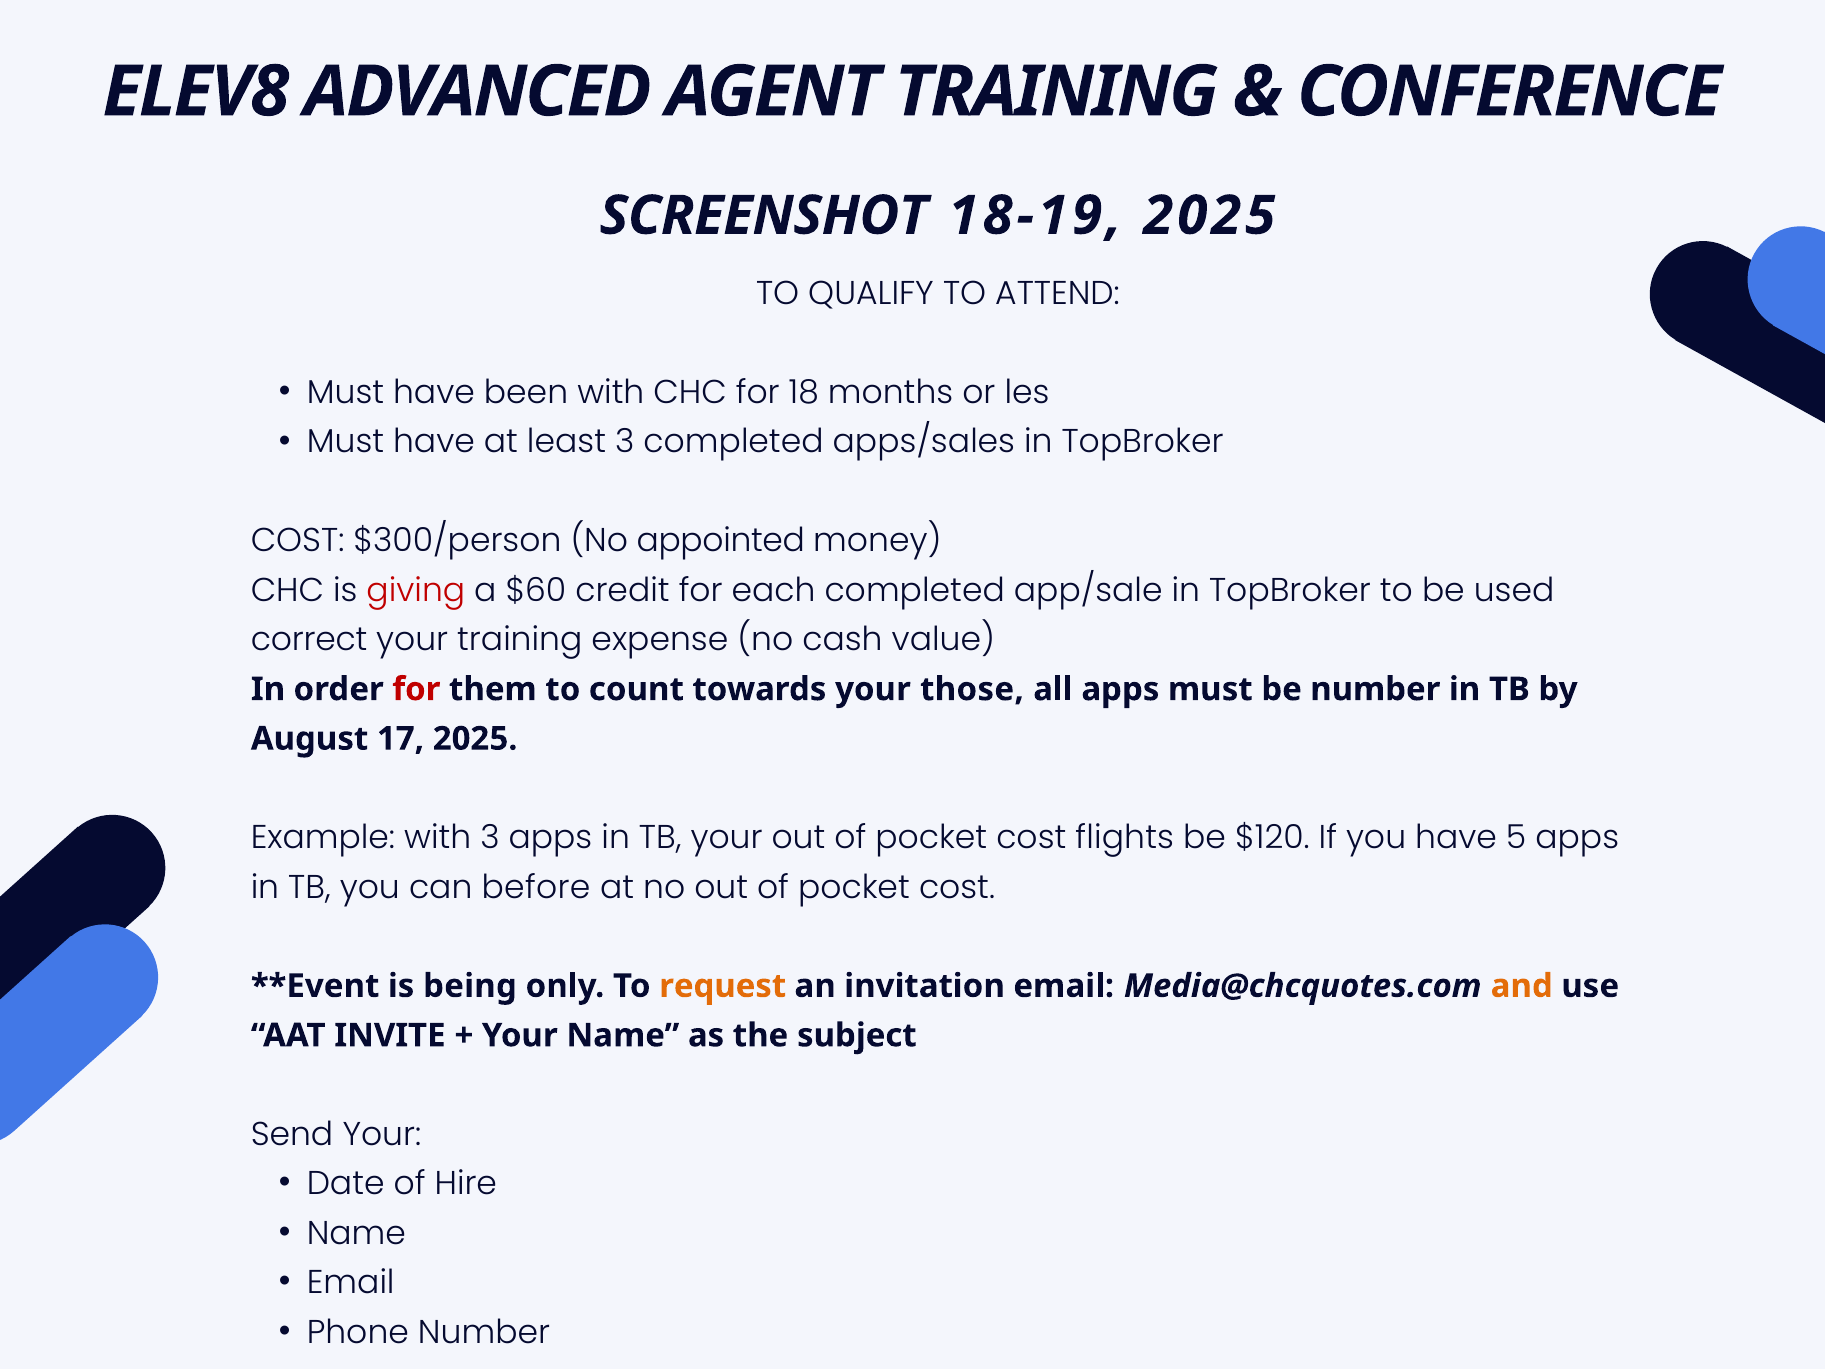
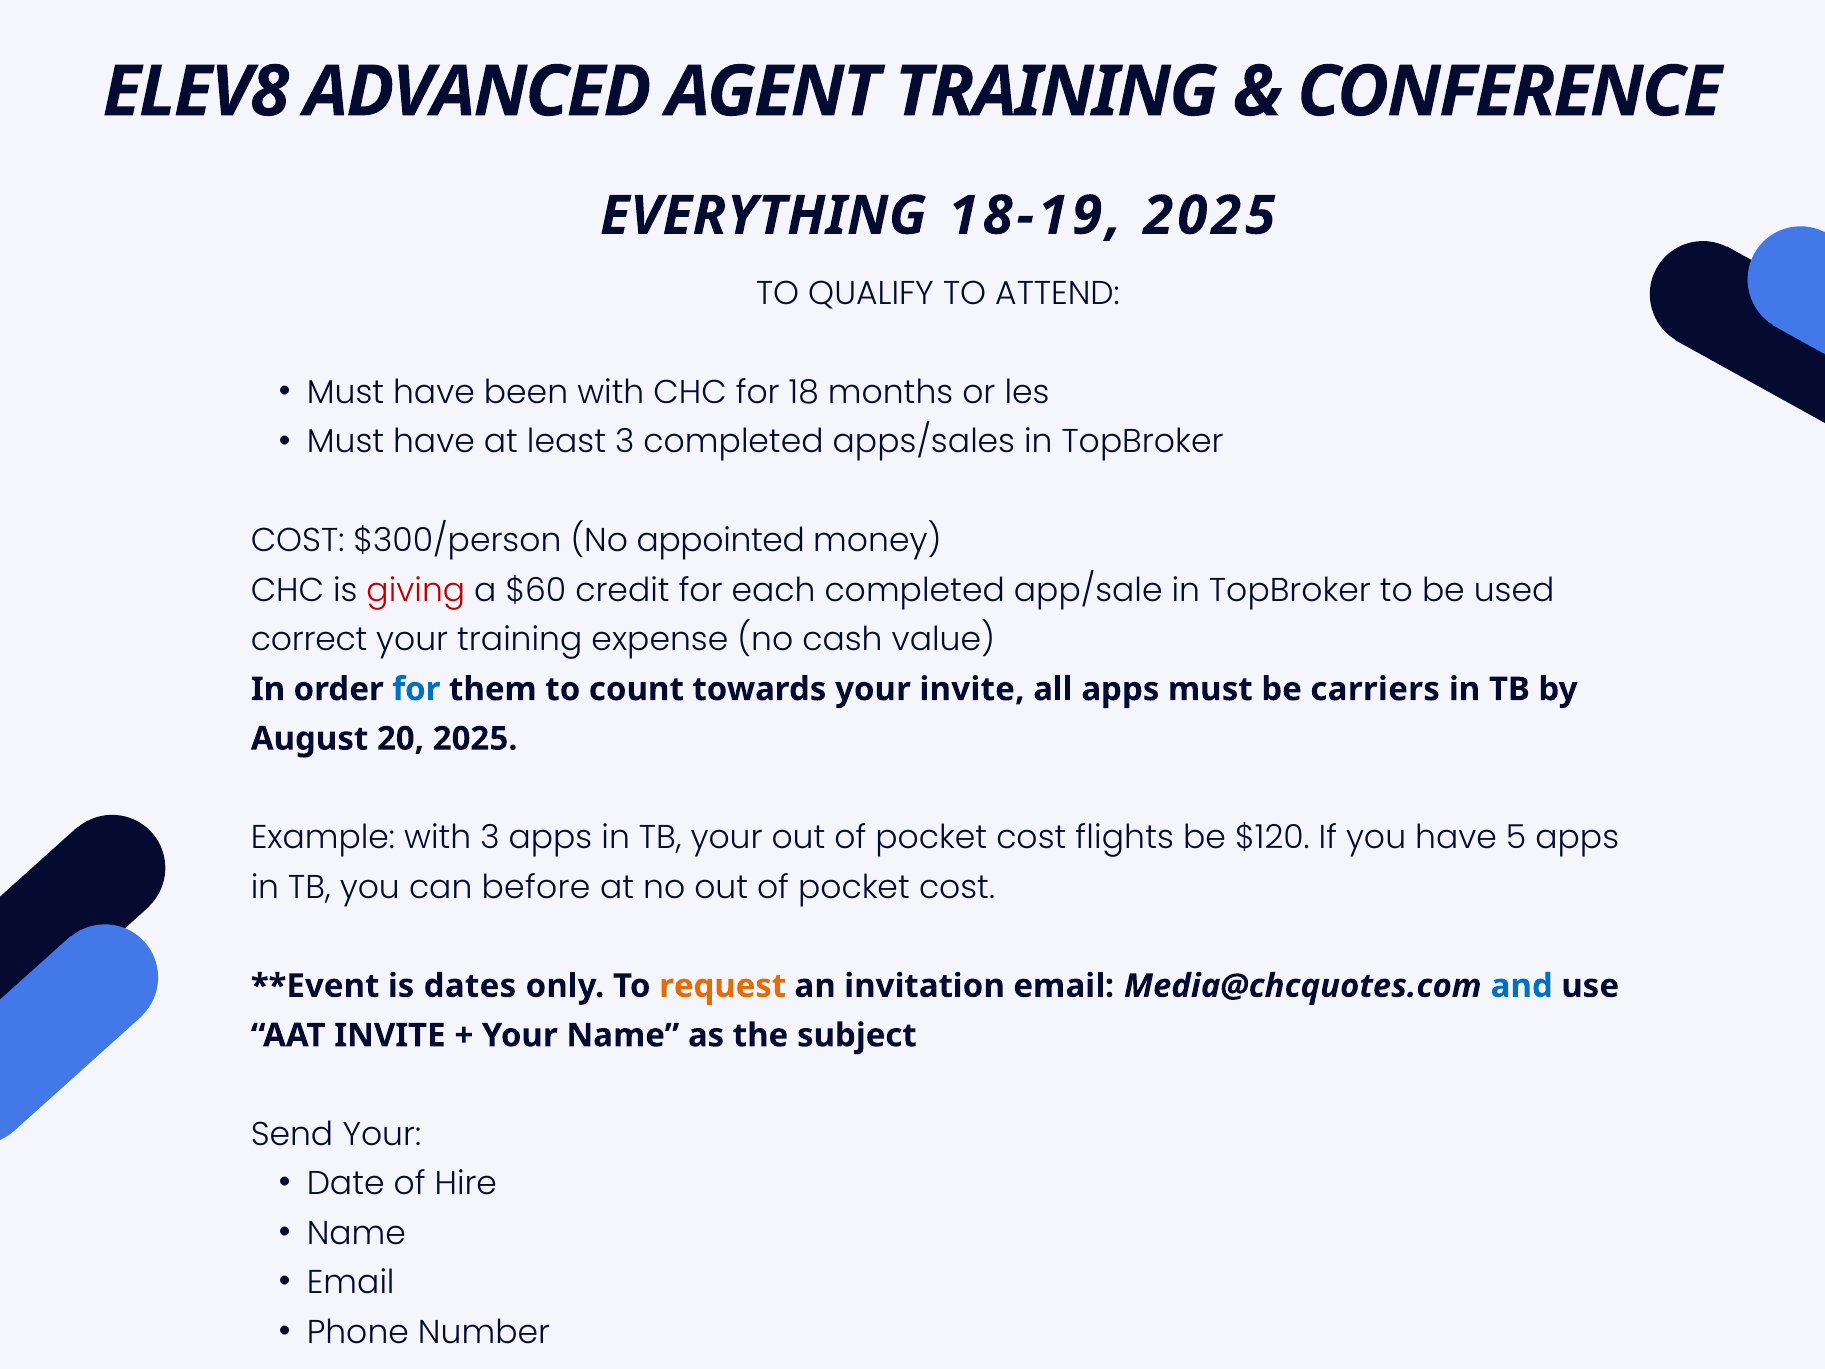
SCREENSHOT: SCREENSHOT -> EVERYTHING (763, 216)
for colour: red -> blue (416, 689)
your those: those -> invite (972, 689)
be number: number -> carriers (1375, 689)
17: 17 -> 20 (401, 739)
being: being -> dates (470, 986)
and colour: orange -> blue (1522, 986)
